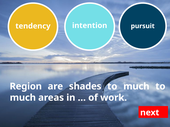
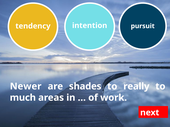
Region: Region -> Newer (26, 87)
much: much -> really (136, 87)
